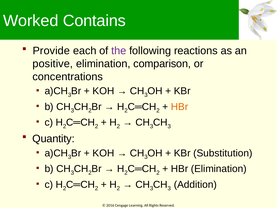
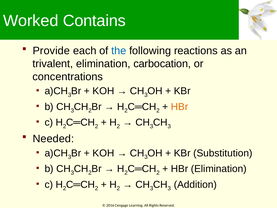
the colour: purple -> blue (119, 51)
positive: positive -> trivalent (53, 64)
comparison: comparison -> carbocation (162, 64)
Quantity: Quantity -> Needed (53, 139)
